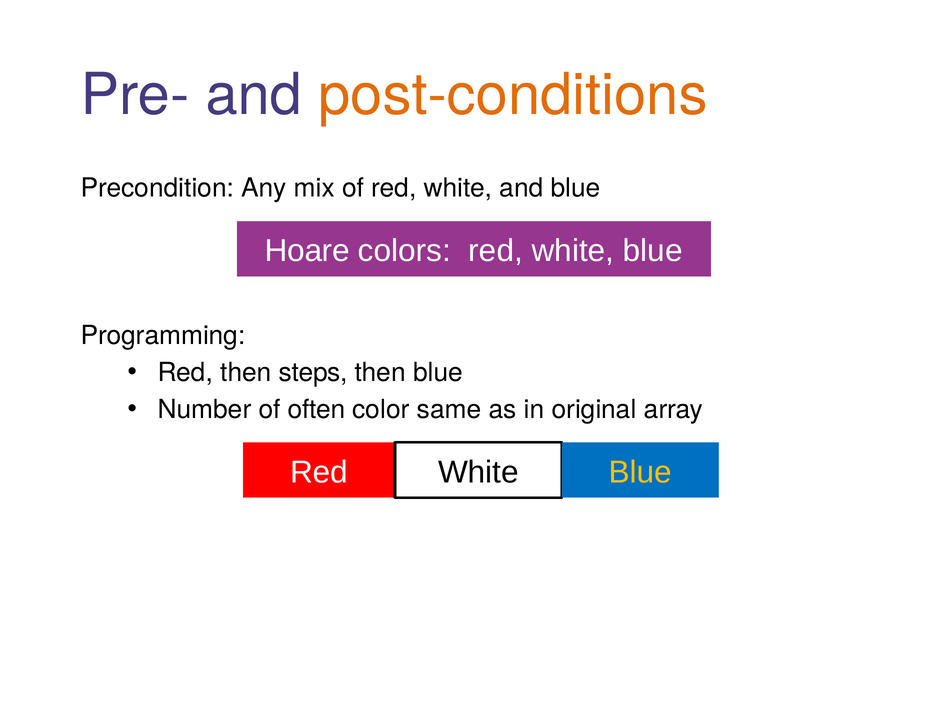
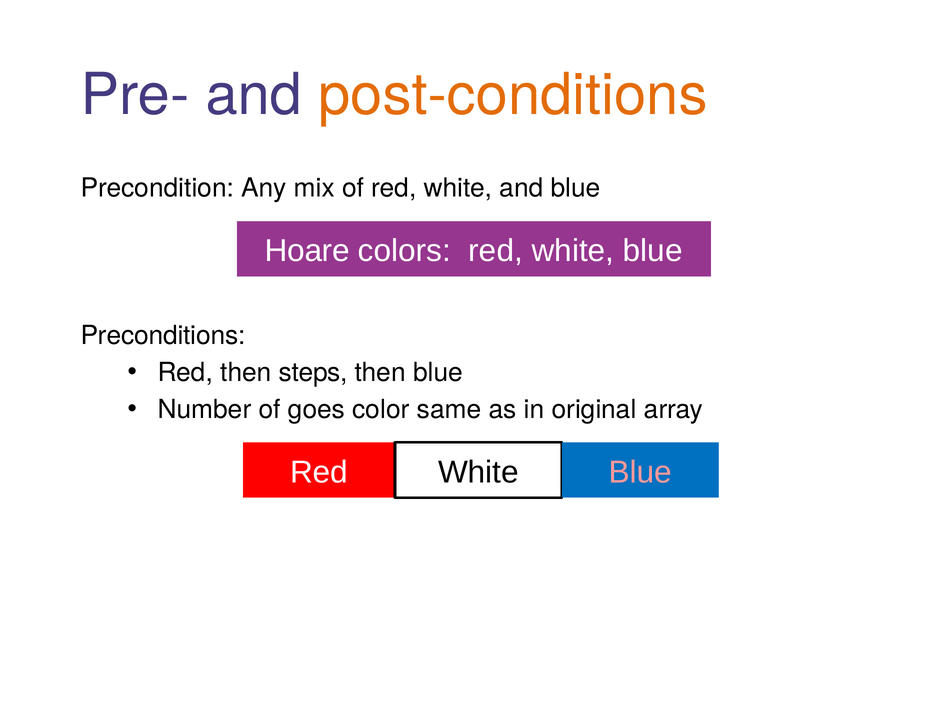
Programming: Programming -> Preconditions (163, 336)
often: often -> goes (316, 410)
Blue colour: yellow -> pink (640, 472)
